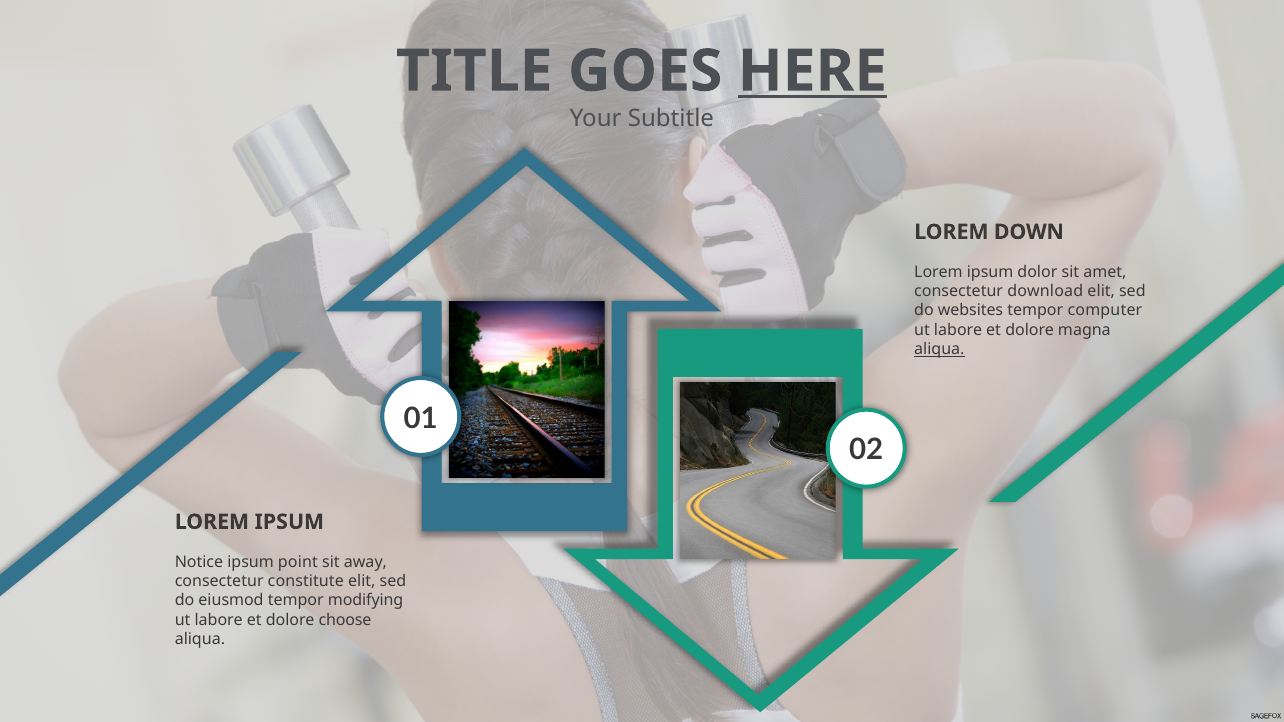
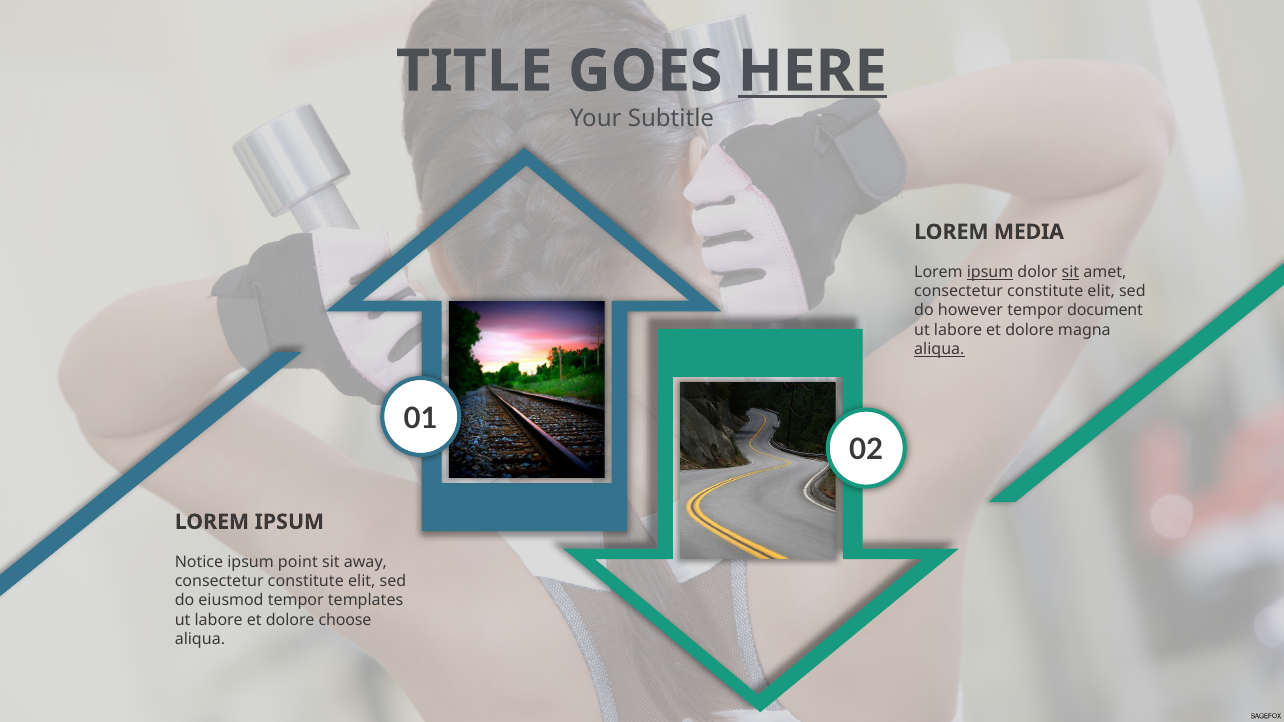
DOWN: DOWN -> MEDIA (1029, 232)
ipsum underline: none -> present (990, 272)
sit underline: none -> present (1070, 272)
download: download -> constitute (1045, 292)
websites: websites -> however (970, 311)
computer: computer -> document (1105, 311)
modifying: modifying -> templates (366, 601)
